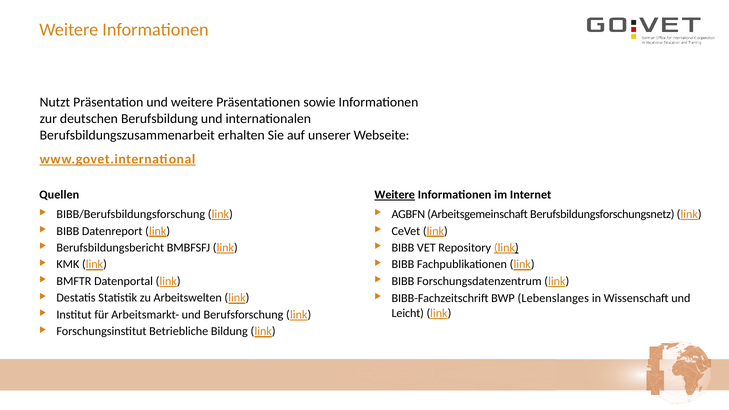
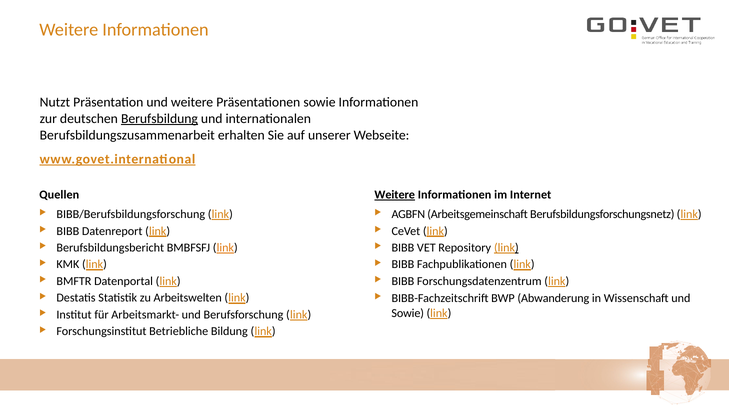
Berufsbildung underline: none -> present (159, 119)
Lebenslanges: Lebenslanges -> Abwanderung (553, 298)
Leicht: Leicht -> Sowie (408, 313)
